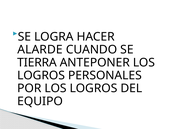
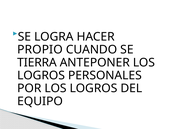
ALARDE: ALARDE -> PROPIO (40, 50)
